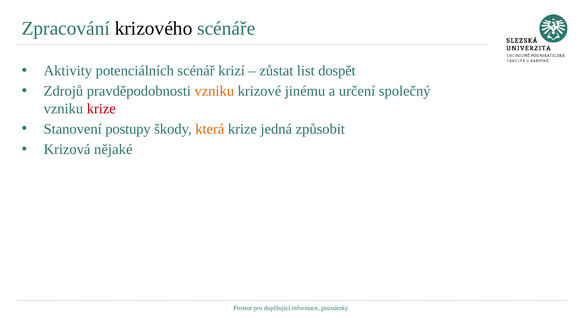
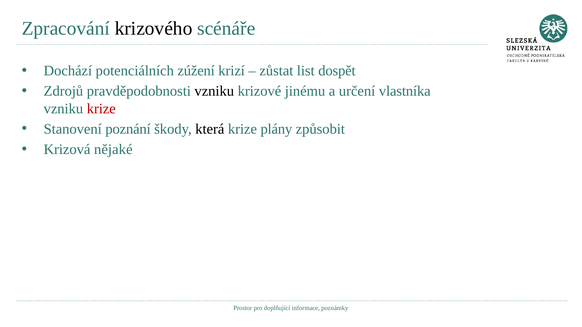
Aktivity: Aktivity -> Dochází (68, 71)
scénář: scénář -> zúžení (196, 71)
vzniku colour: orange -> black (214, 91)
společný: společný -> vlastníka (405, 91)
postupy: postupy -> poznání (128, 129)
která colour: orange -> black (210, 129)
jedná: jedná -> plány (276, 129)
